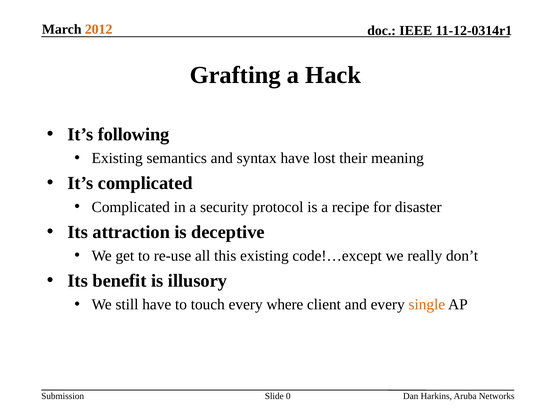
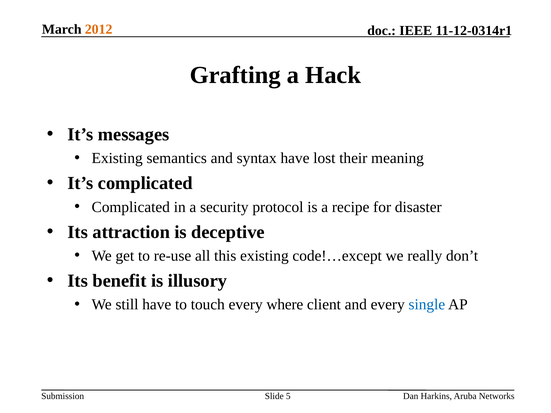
following: following -> messages (134, 134)
single colour: orange -> blue (427, 305)
0: 0 -> 5 (288, 396)
